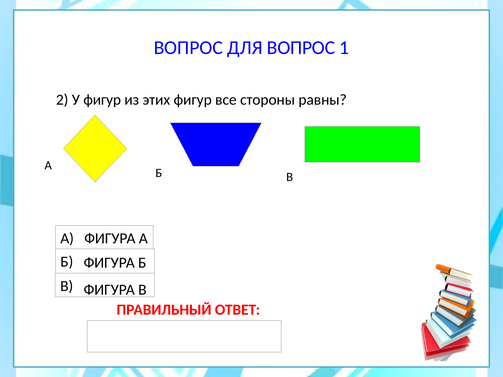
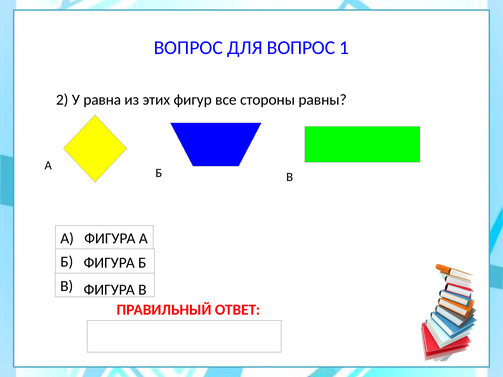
У фигур: фигур -> равна (102, 100)
